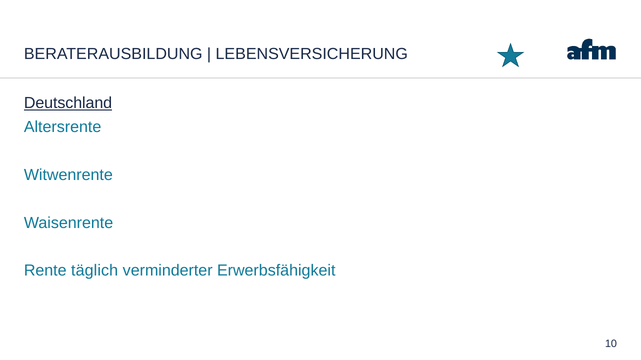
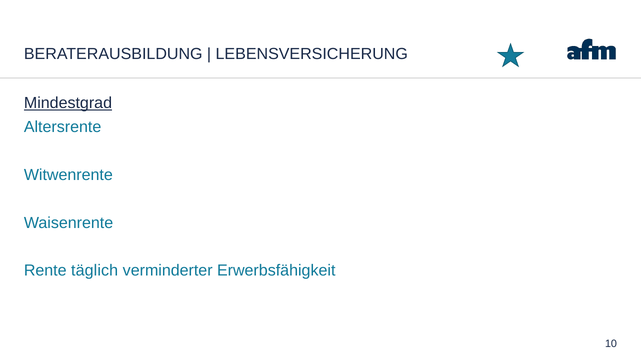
Deutschland: Deutschland -> Mindestgrad (68, 103)
